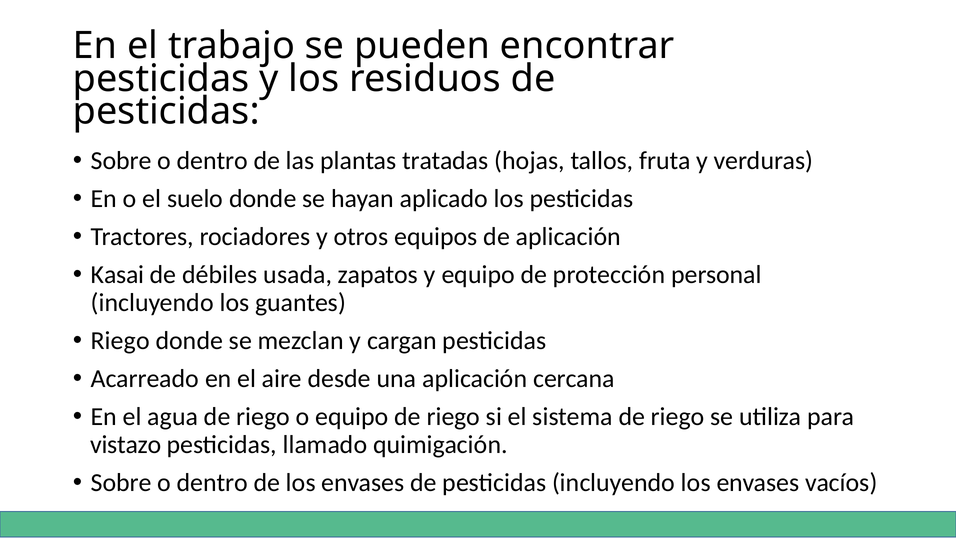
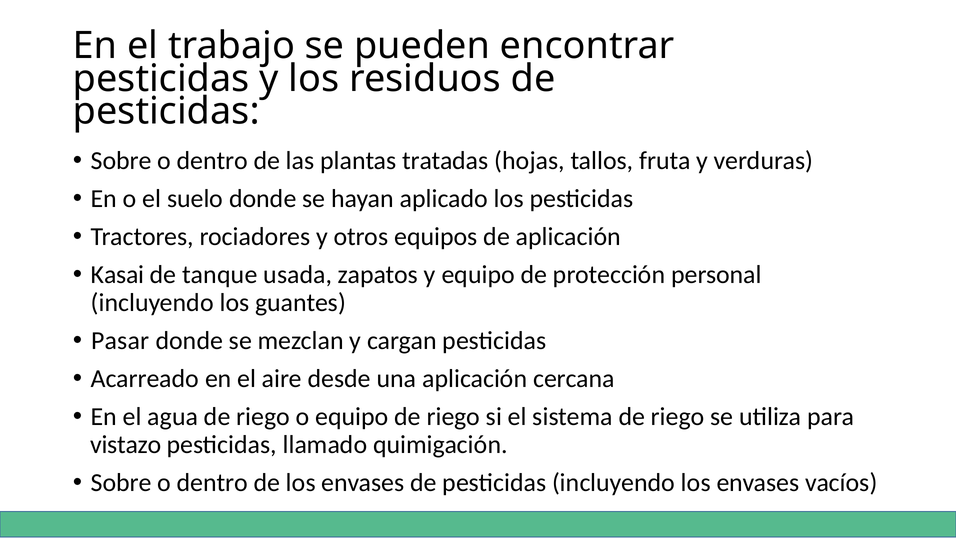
débiles: débiles -> tanque (220, 275)
Riego: Riego -> Pasar (120, 341)
